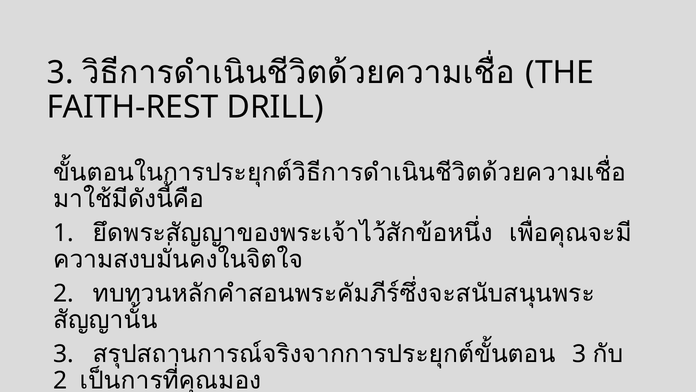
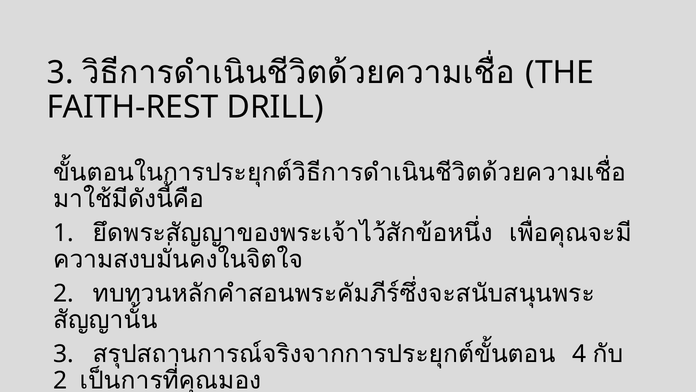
3: 3 -> 4 (579, 354)
